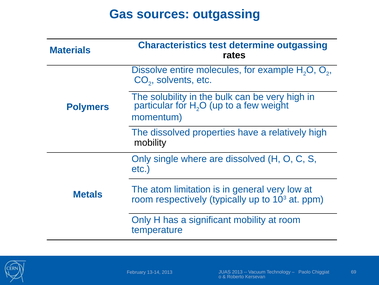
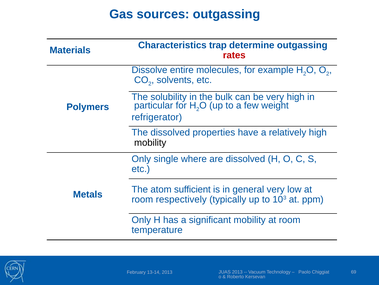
test: test -> trap (218, 45)
rates colour: black -> red (234, 55)
momentum: momentum -> refrigerator (157, 117)
limitation: limitation -> sufficient (192, 189)
